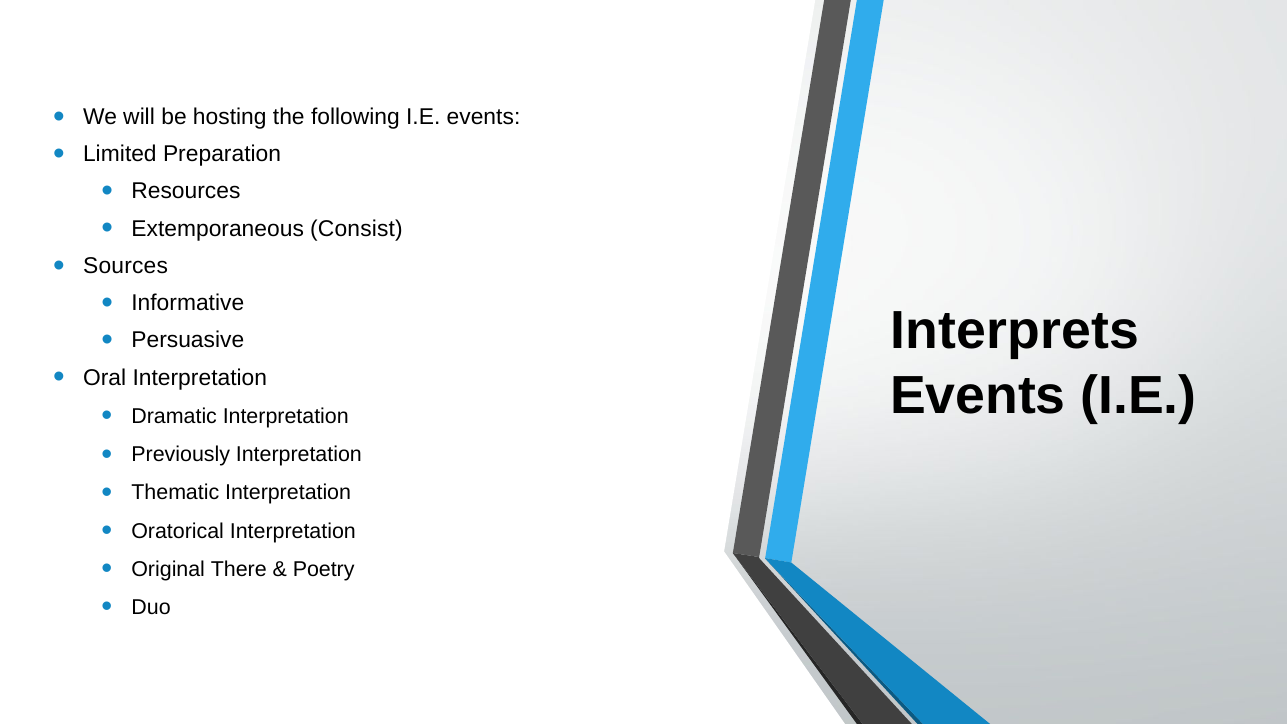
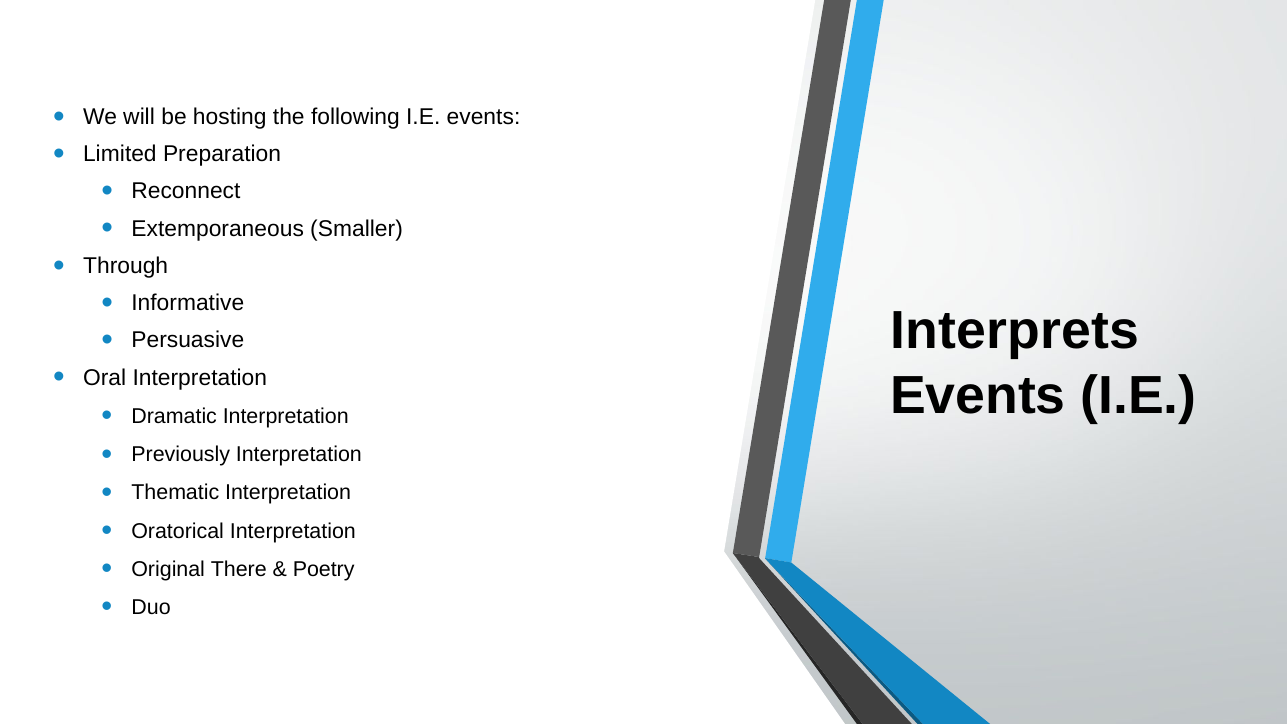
Resources: Resources -> Reconnect (186, 191)
Consist: Consist -> Smaller (357, 229)
Sources: Sources -> Through (126, 266)
